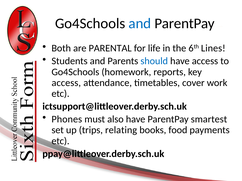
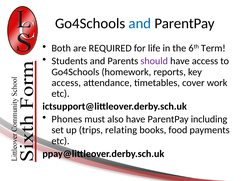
PARENTAL: PARENTAL -> REQUIRED (110, 48)
Lines: Lines -> Term (213, 48)
should colour: blue -> purple (154, 61)
smartest: smartest -> including (209, 120)
